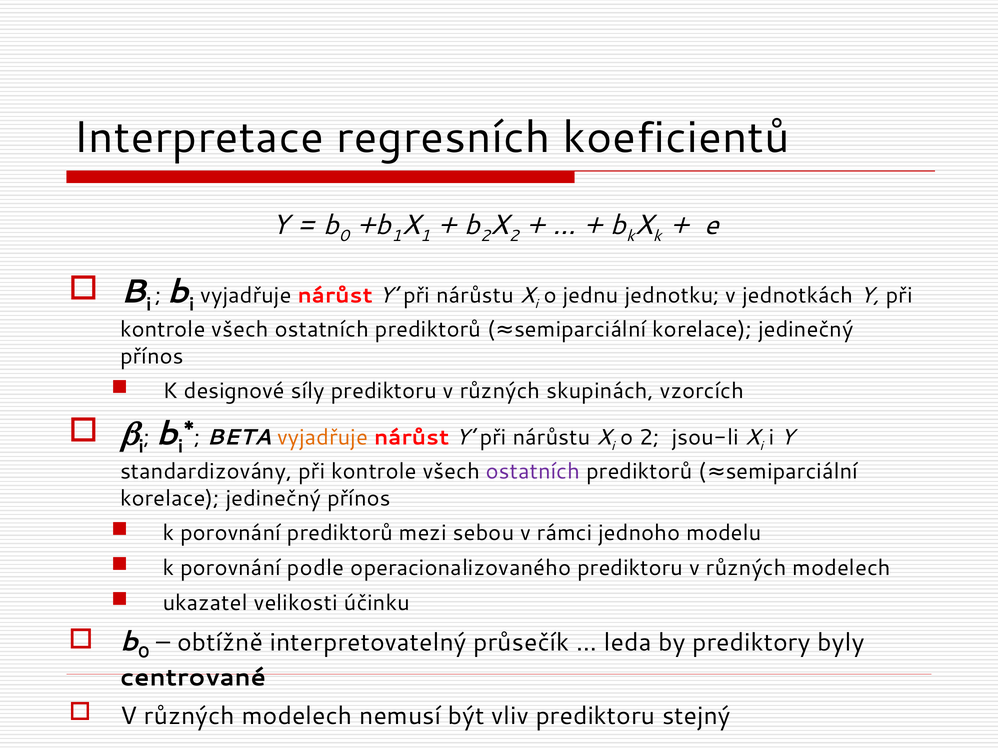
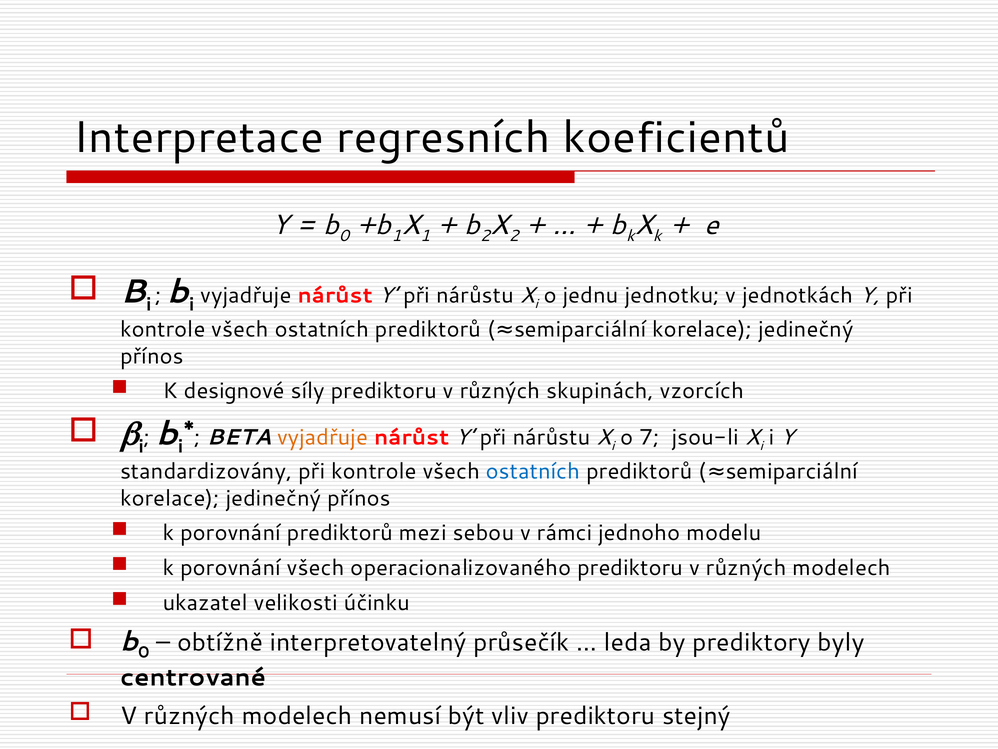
o 2: 2 -> 7 (649, 437)
ostatních colour: purple -> blue (533, 471)
porovnání podle: podle -> všech (316, 568)
